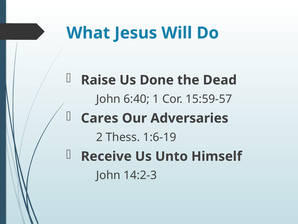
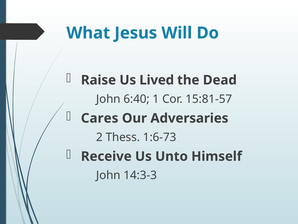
Done: Done -> Lived (157, 80)
15:59-57: 15:59-57 -> 15:81-57 (209, 99)
1:6-19: 1:6-19 -> 1:6-73 (160, 137)
14:2-3: 14:2-3 -> 14:3-3 (140, 175)
